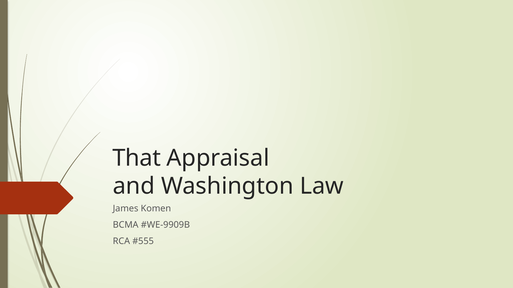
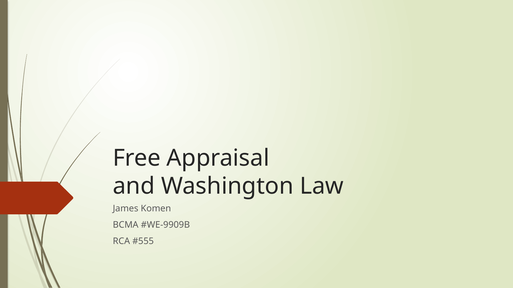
That: That -> Free (137, 158)
